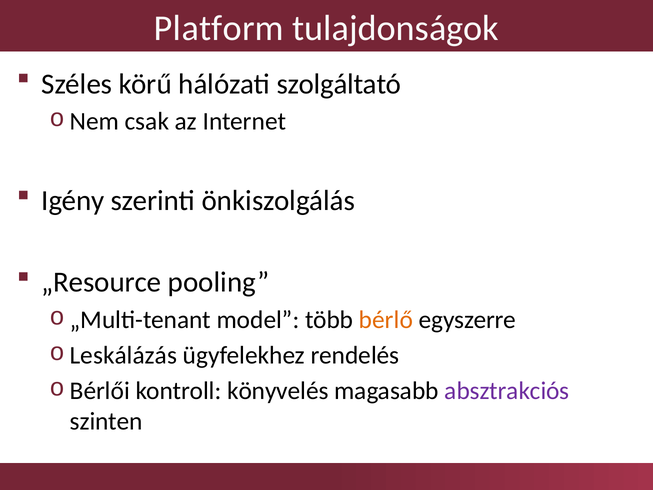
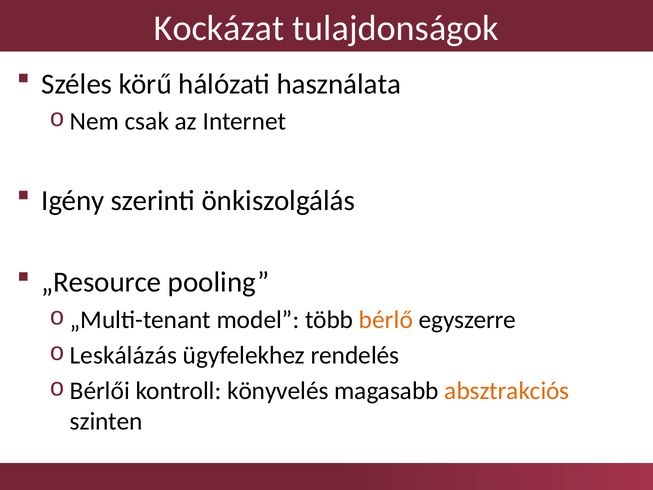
Platform: Platform -> Kockázat (219, 28)
szolgáltató: szolgáltató -> használata (339, 84)
absztrakciós colour: purple -> orange (507, 391)
